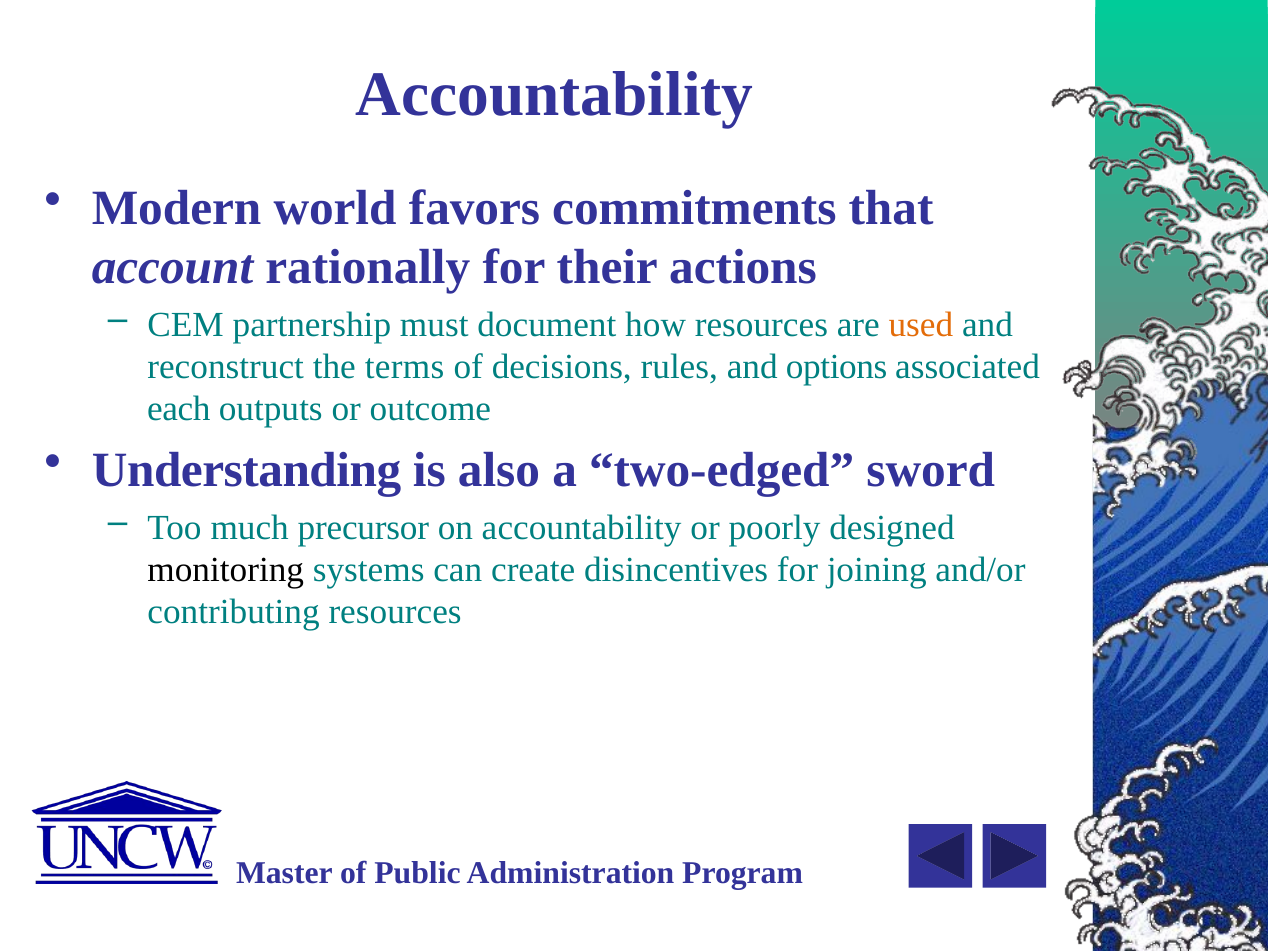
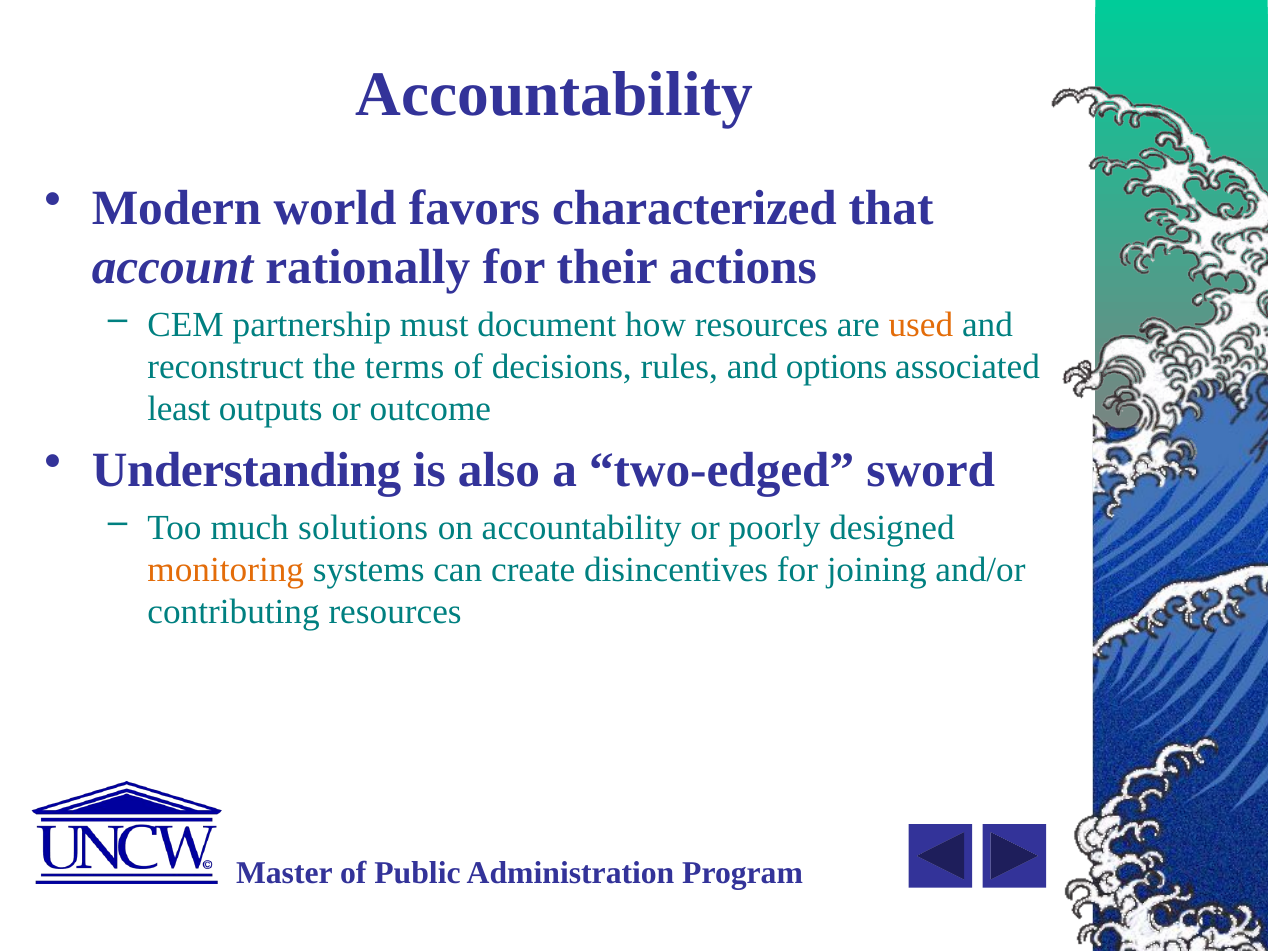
commitments: commitments -> characterized (694, 208)
each: each -> least (179, 409)
precursor: precursor -> solutions (363, 527)
monitoring colour: black -> orange (226, 570)
